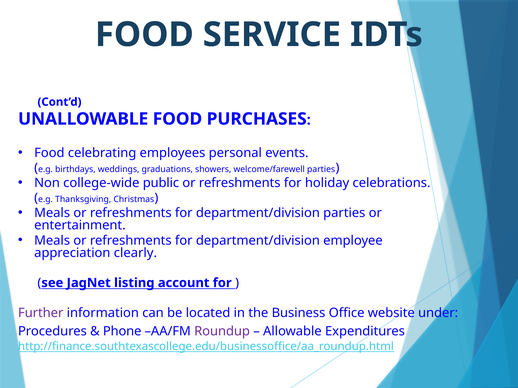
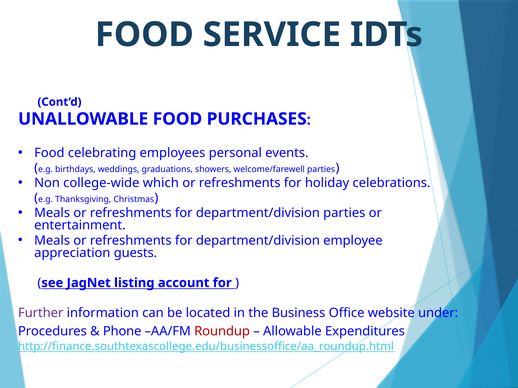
public: public -> which (161, 183)
clearly: clearly -> guests (135, 253)
Roundup colour: purple -> red (222, 332)
